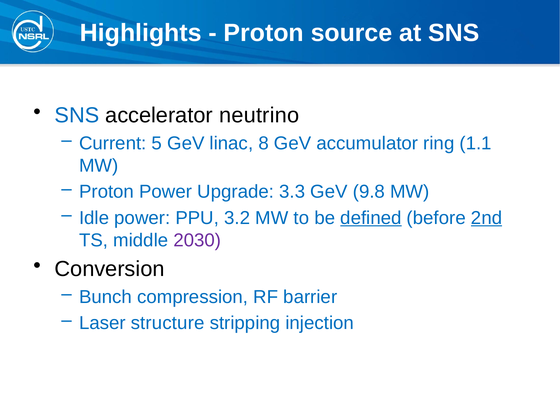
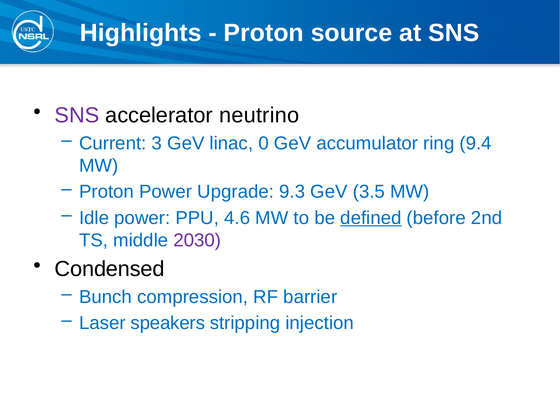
SNS colour: blue -> purple (77, 115)
5: 5 -> 3 (157, 143)
8: 8 -> 0 (264, 143)
1.1: 1.1 -> 9.4 (476, 143)
3.3: 3.3 -> 9.3 (292, 192)
9.8: 9.8 -> 3.5 (369, 192)
3.2: 3.2 -> 4.6 (237, 218)
2nd underline: present -> none (487, 218)
Conversion: Conversion -> Condensed (110, 269)
structure: structure -> speakers (168, 323)
